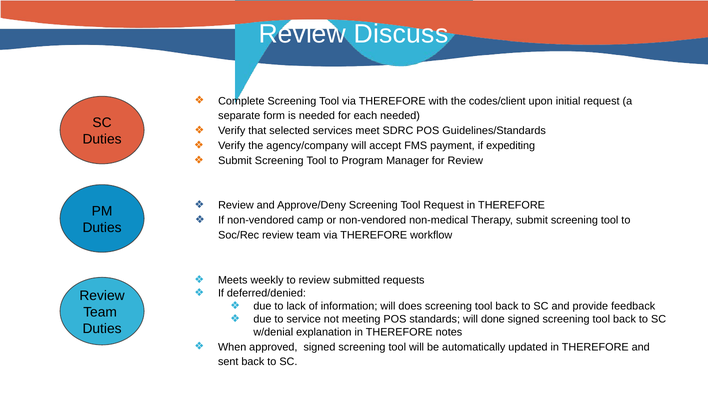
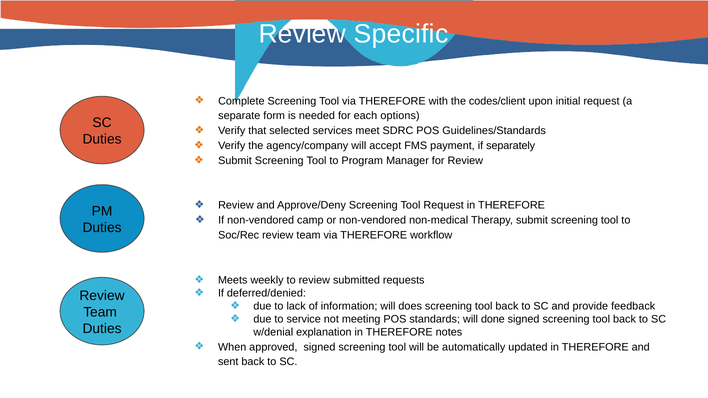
Discuss: Discuss -> Specific (401, 34)
each needed: needed -> options (400, 116)
expediting: expediting -> separately (511, 146)
